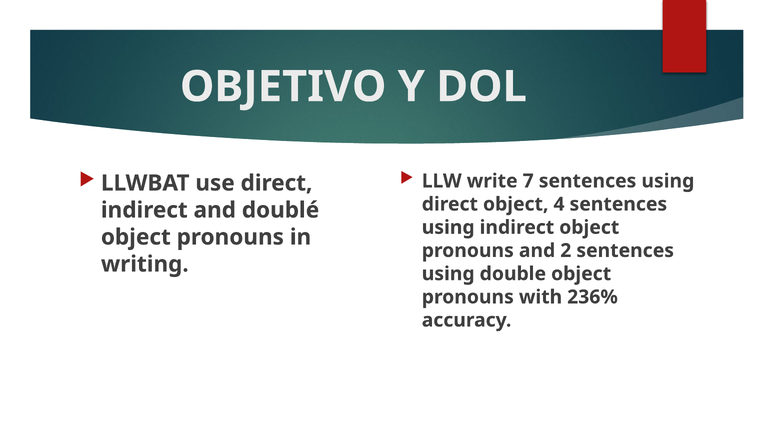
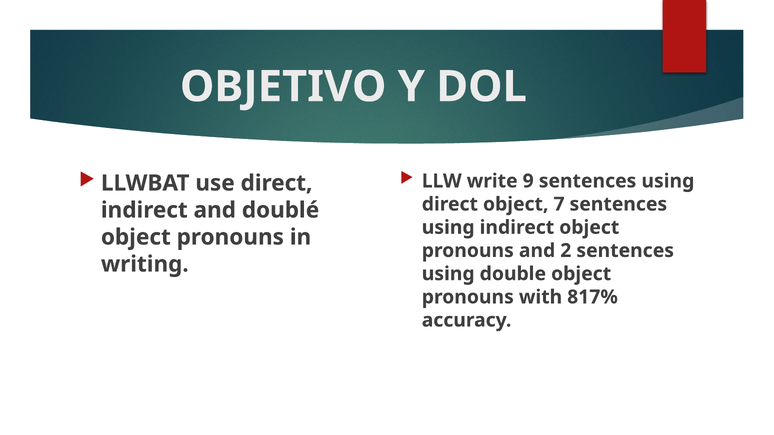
7: 7 -> 9 (528, 181)
4: 4 -> 7 (559, 204)
236%: 236% -> 817% (593, 297)
